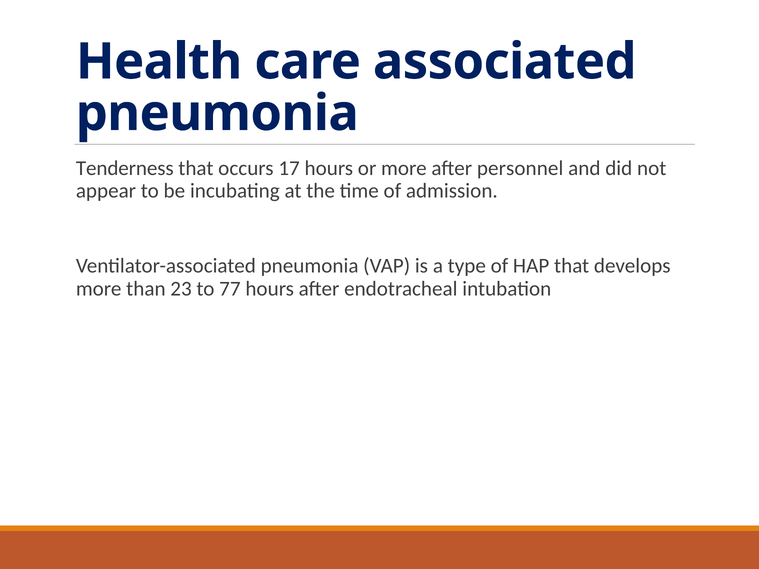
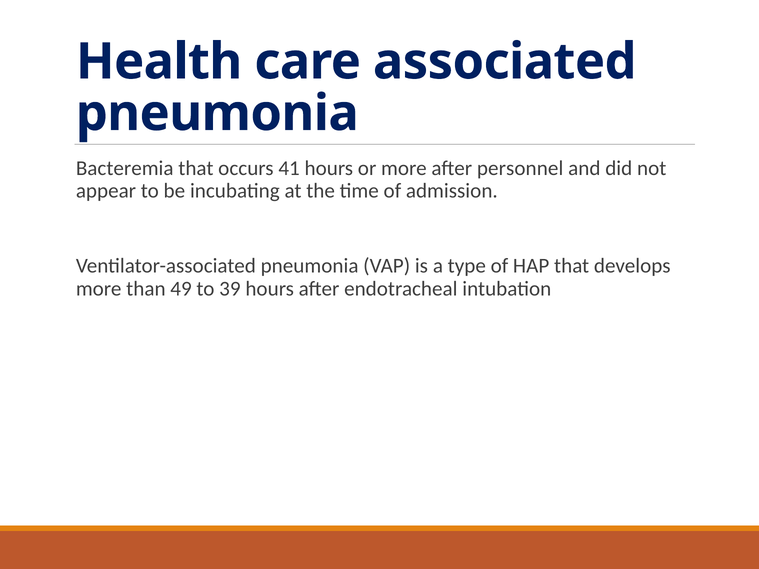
Tenderness: Tenderness -> Bacteremia (125, 168)
17: 17 -> 41 (289, 168)
23: 23 -> 49 (181, 289)
77: 77 -> 39 (230, 289)
